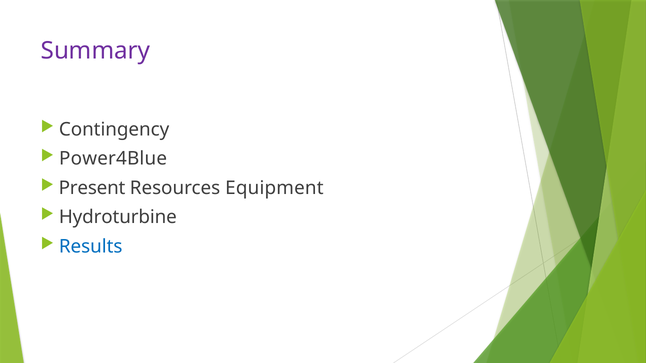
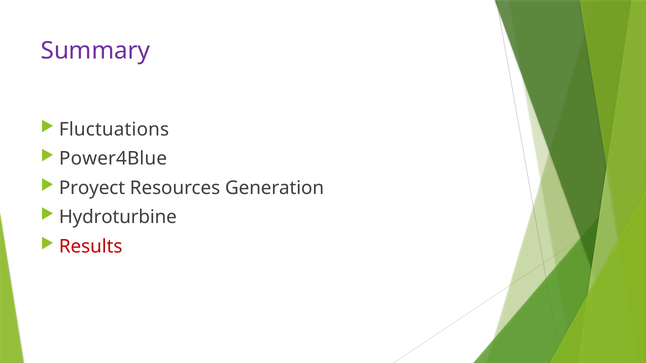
Contingency: Contingency -> Fluctuations (114, 129)
Present: Present -> Proyect (92, 188)
Equipment: Equipment -> Generation (275, 188)
Results colour: blue -> red (91, 247)
